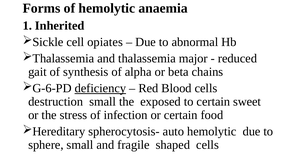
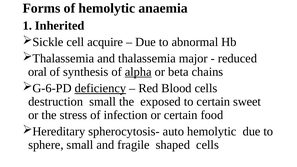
opiates: opiates -> acquire (105, 42)
gait: gait -> oral (38, 72)
alpha underline: none -> present (138, 72)
